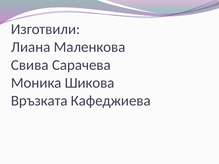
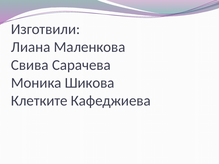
Връзката: Връзката -> Клетките (39, 101)
